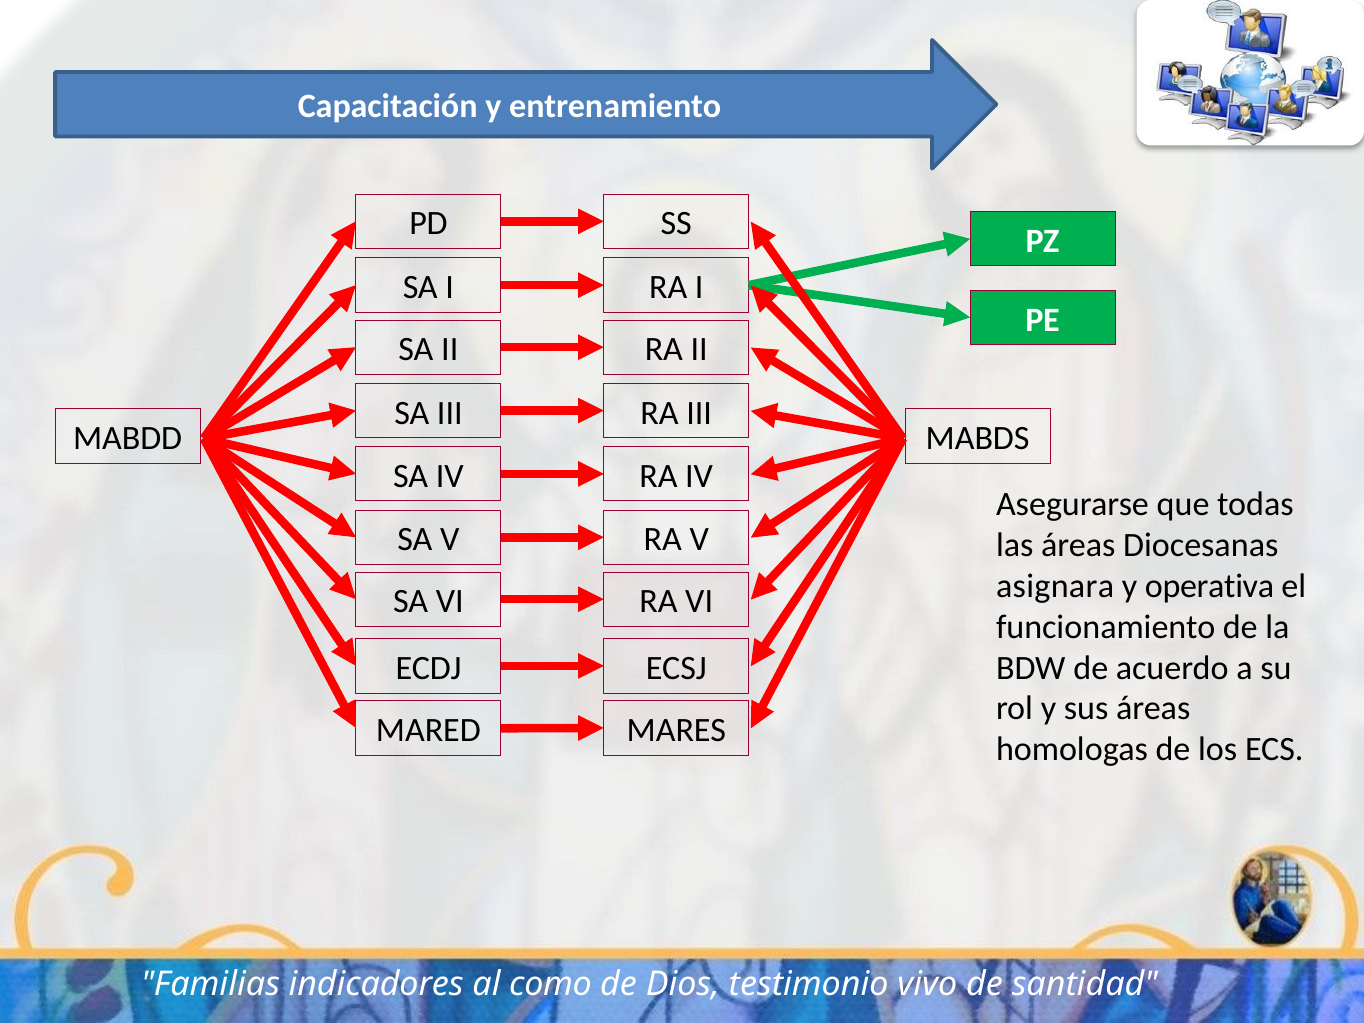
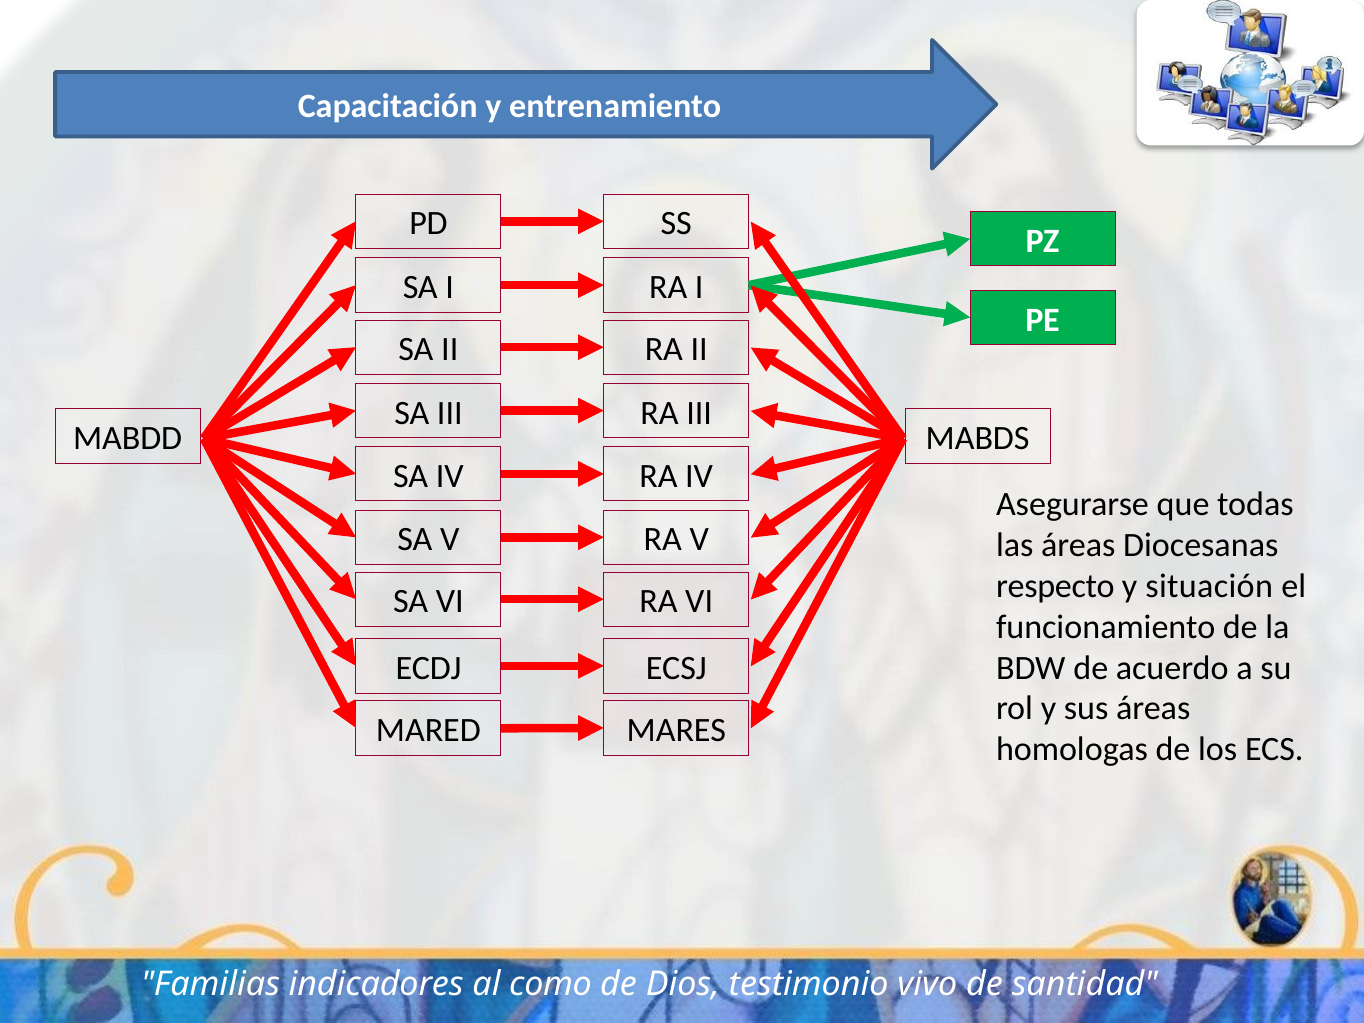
asignara: asignara -> respecto (1055, 586)
operativa: operativa -> situación (1209, 586)
